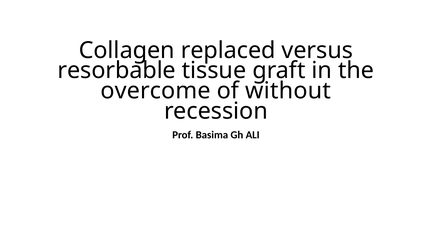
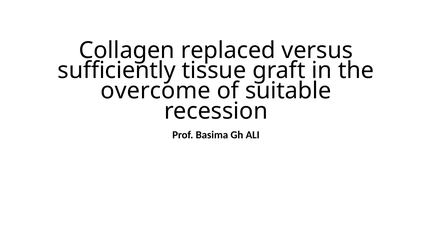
resorbable: resorbable -> sufficiently (117, 71)
without: without -> suitable (288, 91)
